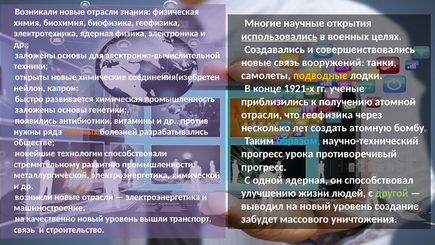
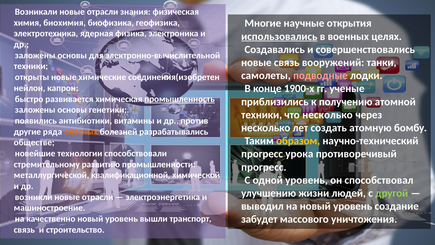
подводные colour: yellow -> pink (320, 76)
1921-х: 1921-х -> 1900-х (299, 89)
промышленность underline: none -> present (180, 99)
отрасли: отрасли -> техники (262, 115)
что геофизика: геофизика -> несколько (327, 115)
нужны: нужны -> другие (27, 132)
образом colour: light blue -> yellow (298, 141)
металлургической электроэнергетика: электроэнергетика -> квалификационной (131, 175)
одной ядерная: ядерная -> уровень (306, 180)
